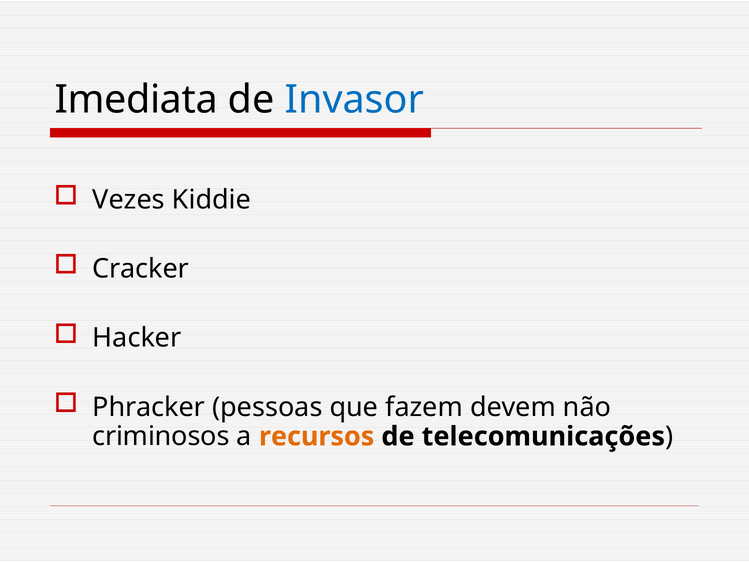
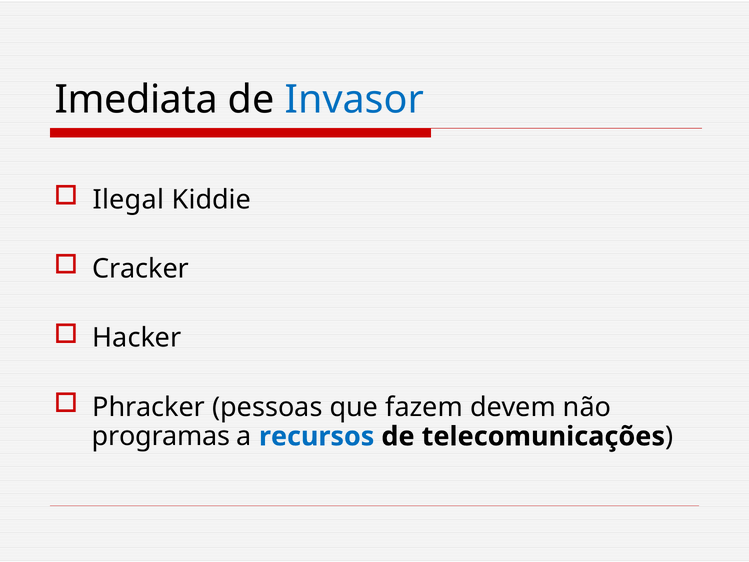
Vezes: Vezes -> Ilegal (128, 200)
criminosos: criminosos -> programas (161, 436)
recursos colour: orange -> blue (317, 436)
